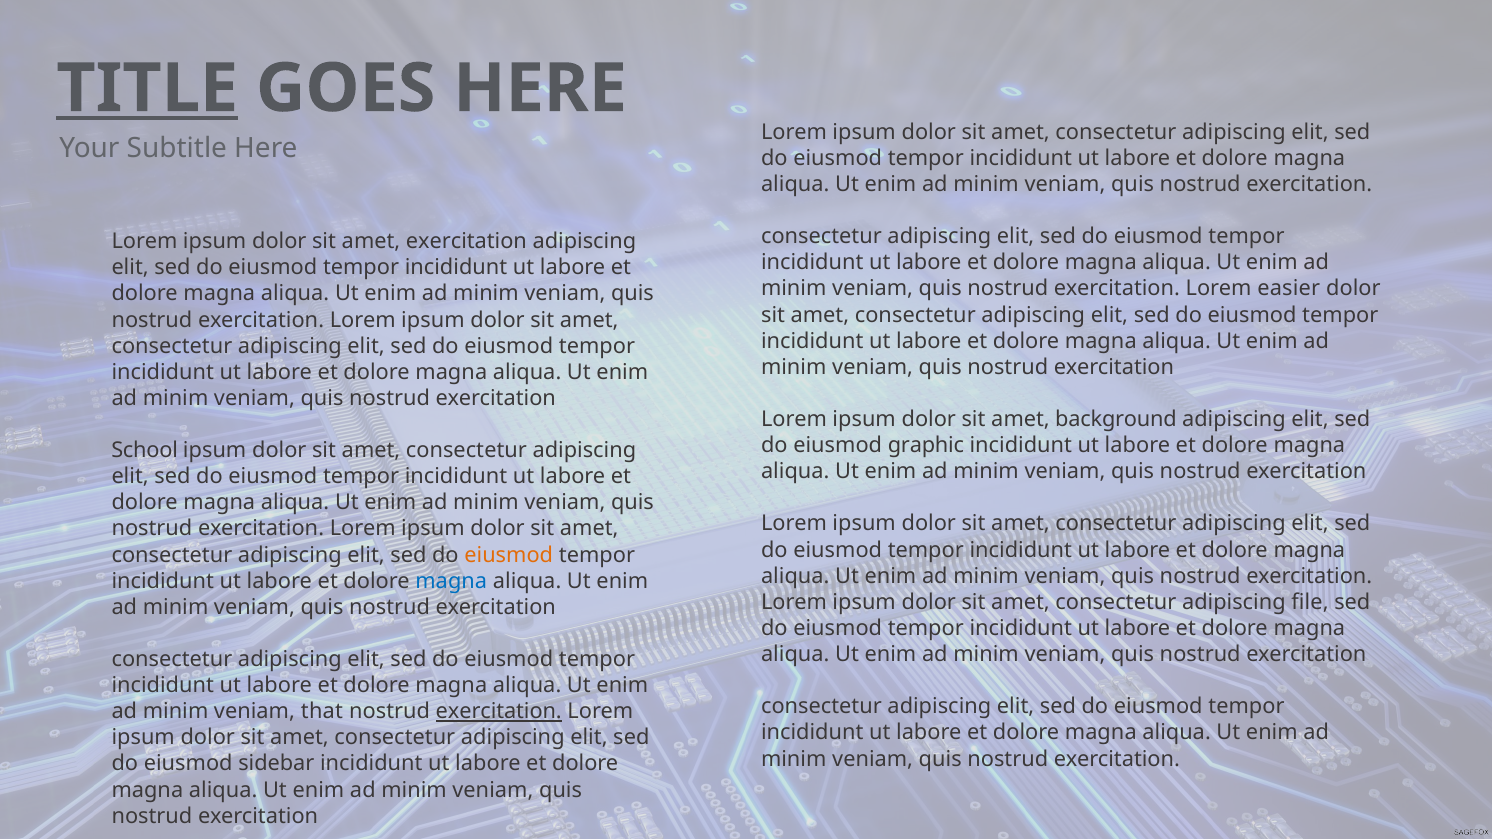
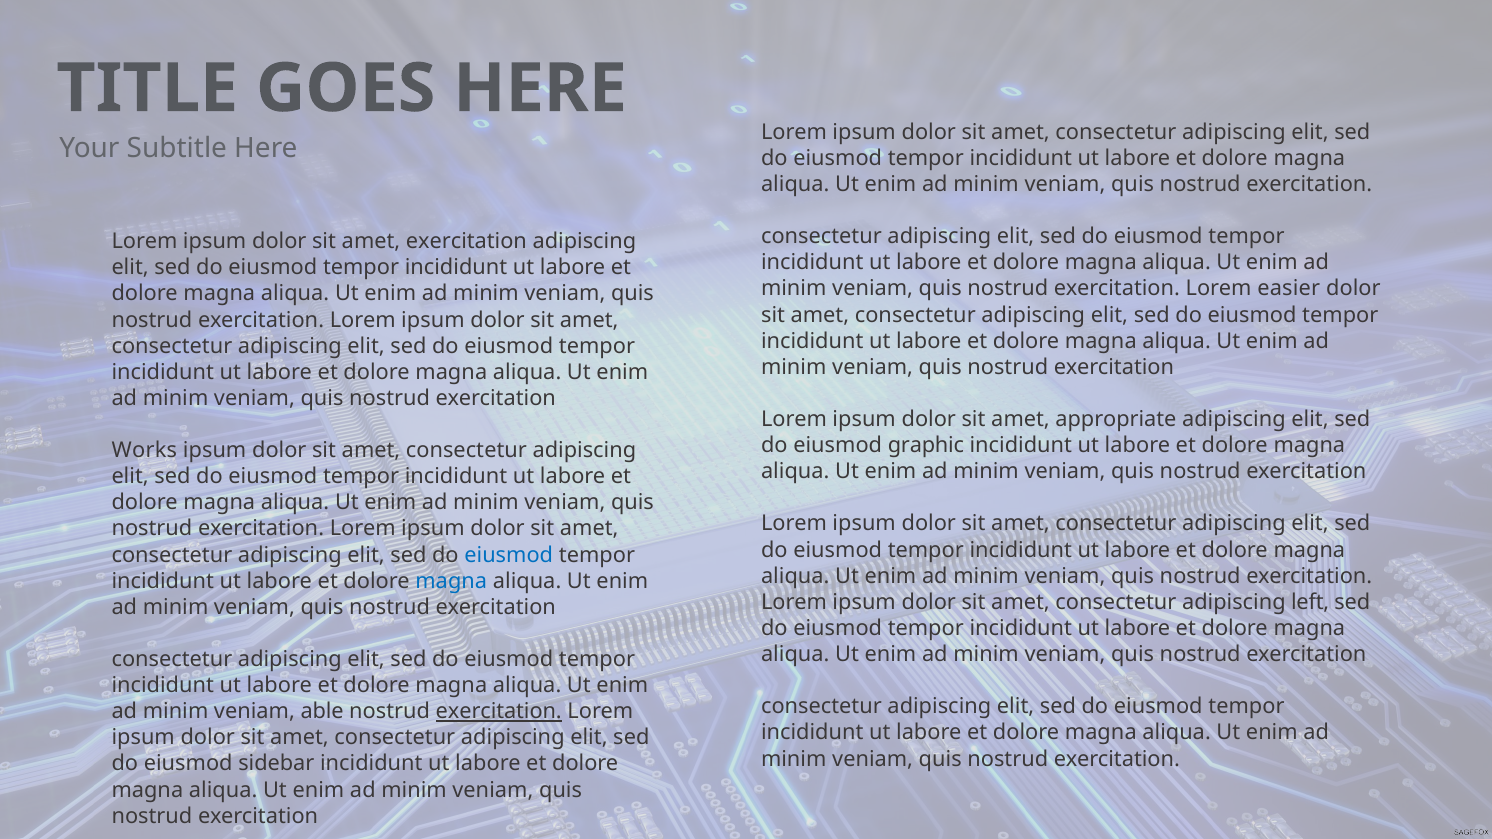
TITLE underline: present -> none (147, 89)
background: background -> appropriate (1116, 419)
School: School -> Works (144, 451)
eiusmod colour: orange -> blue (509, 555)
file: file -> left (1310, 602)
that: that -> able (322, 712)
